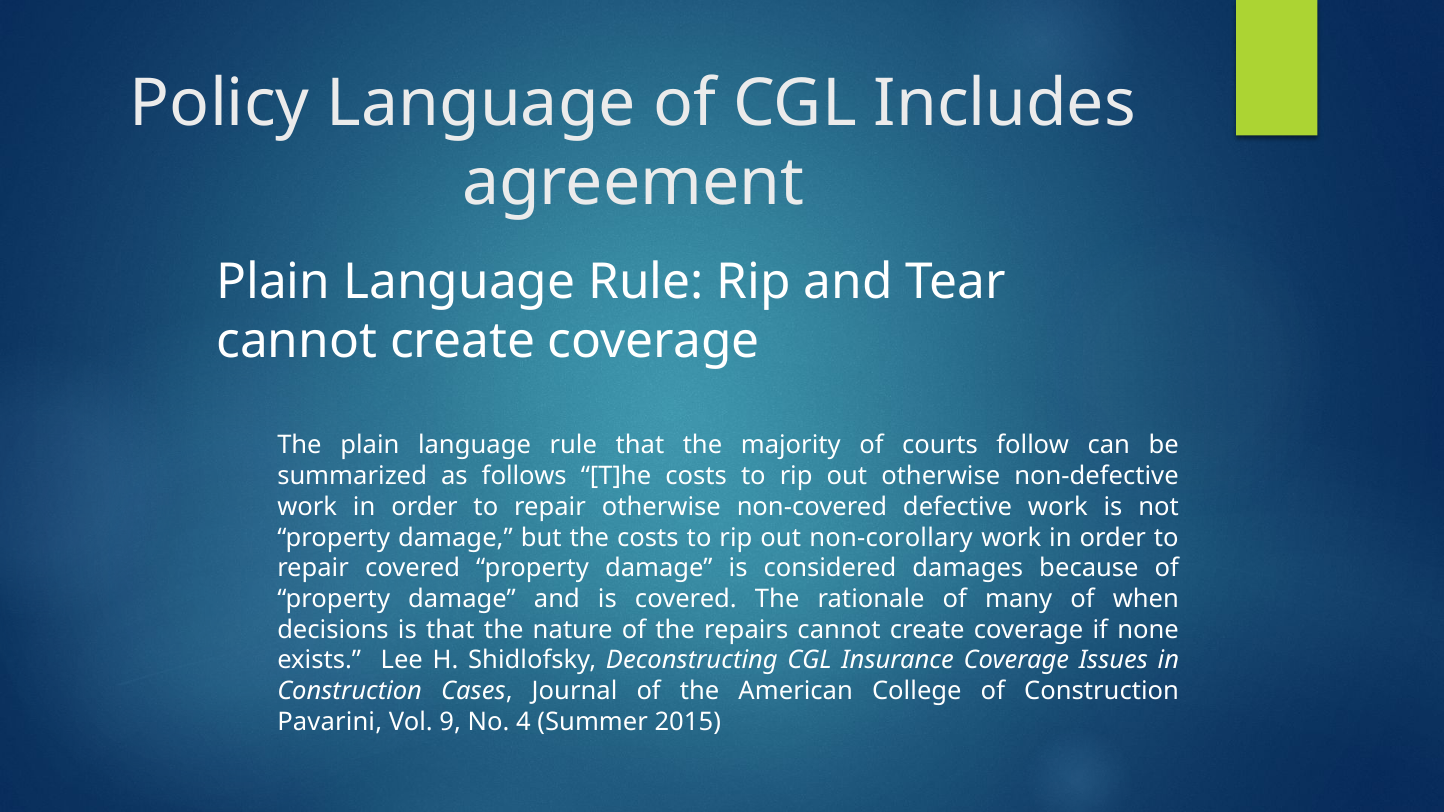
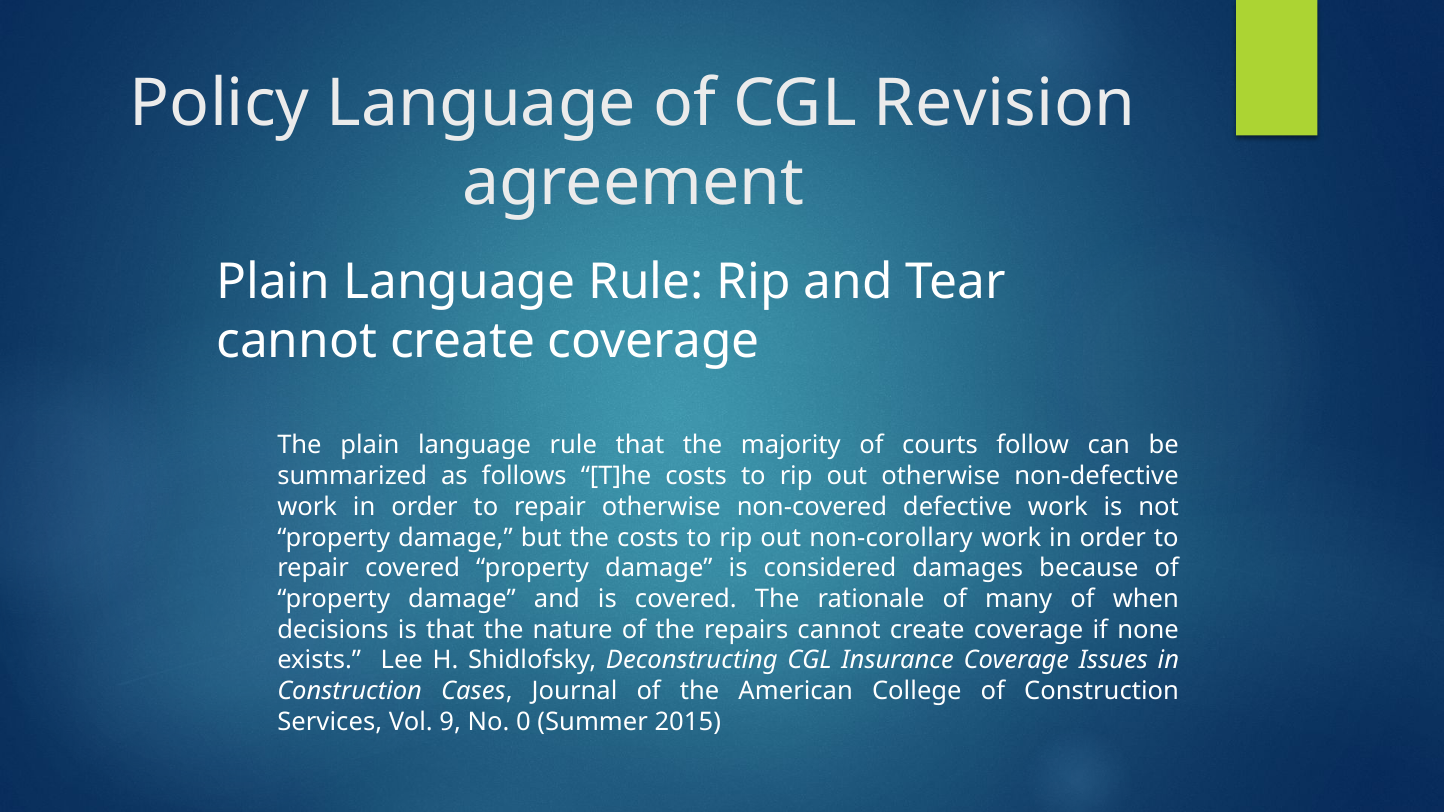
Includes: Includes -> Revision (1005, 103)
Pavarini: Pavarini -> Services (330, 722)
4: 4 -> 0 (523, 722)
